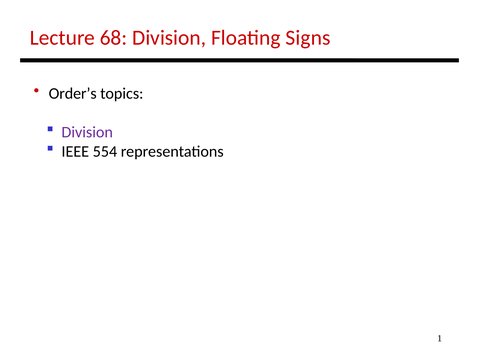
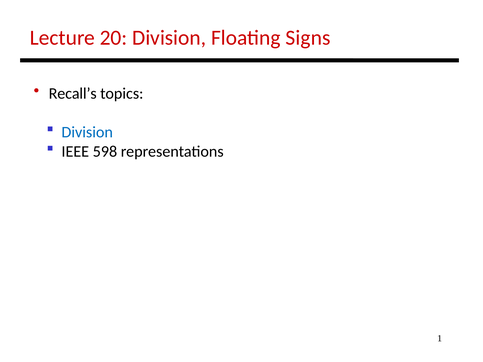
68: 68 -> 20 (114, 38)
Order’s: Order’s -> Recall’s (73, 94)
Division colour: purple -> blue (87, 132)
554: 554 -> 598 (105, 152)
